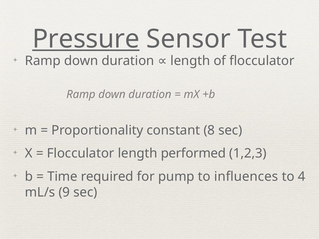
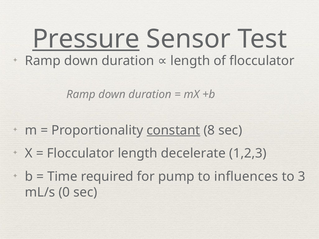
constant underline: none -> present (173, 130)
performed: performed -> decelerate (193, 154)
4: 4 -> 3 (302, 177)
9: 9 -> 0 (64, 192)
